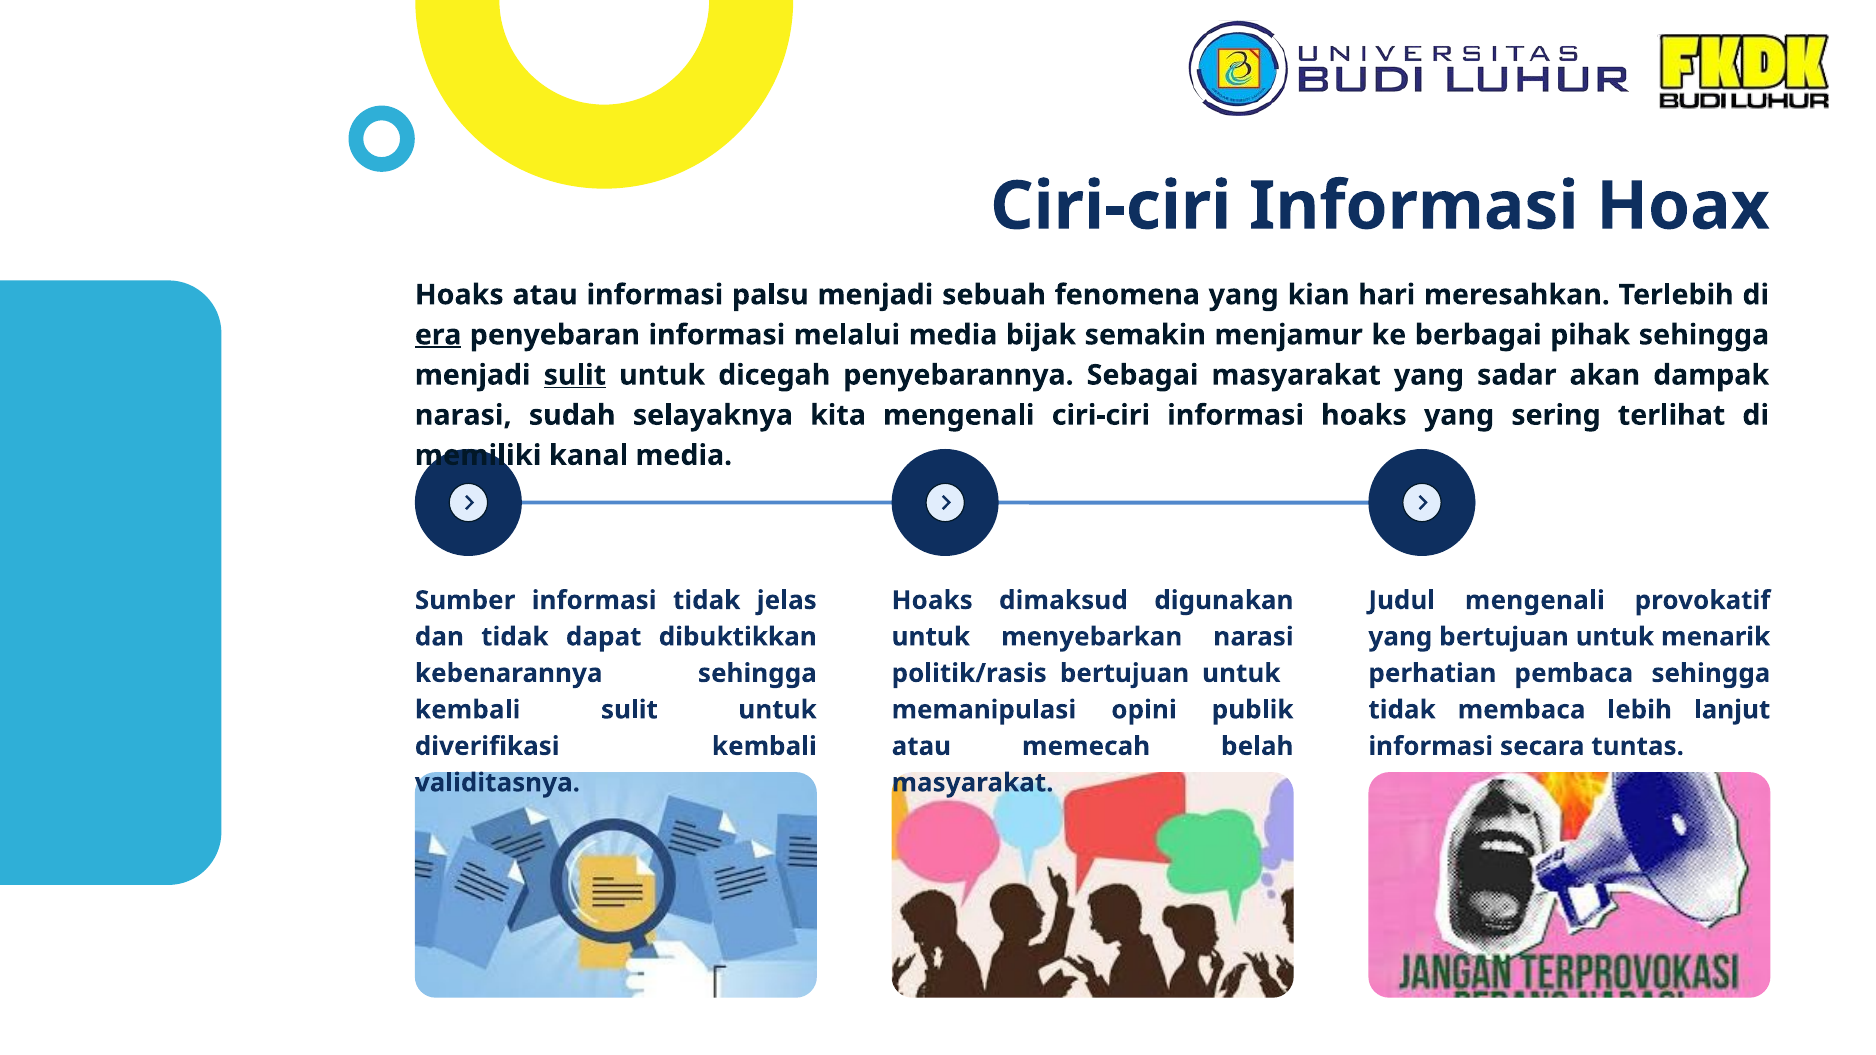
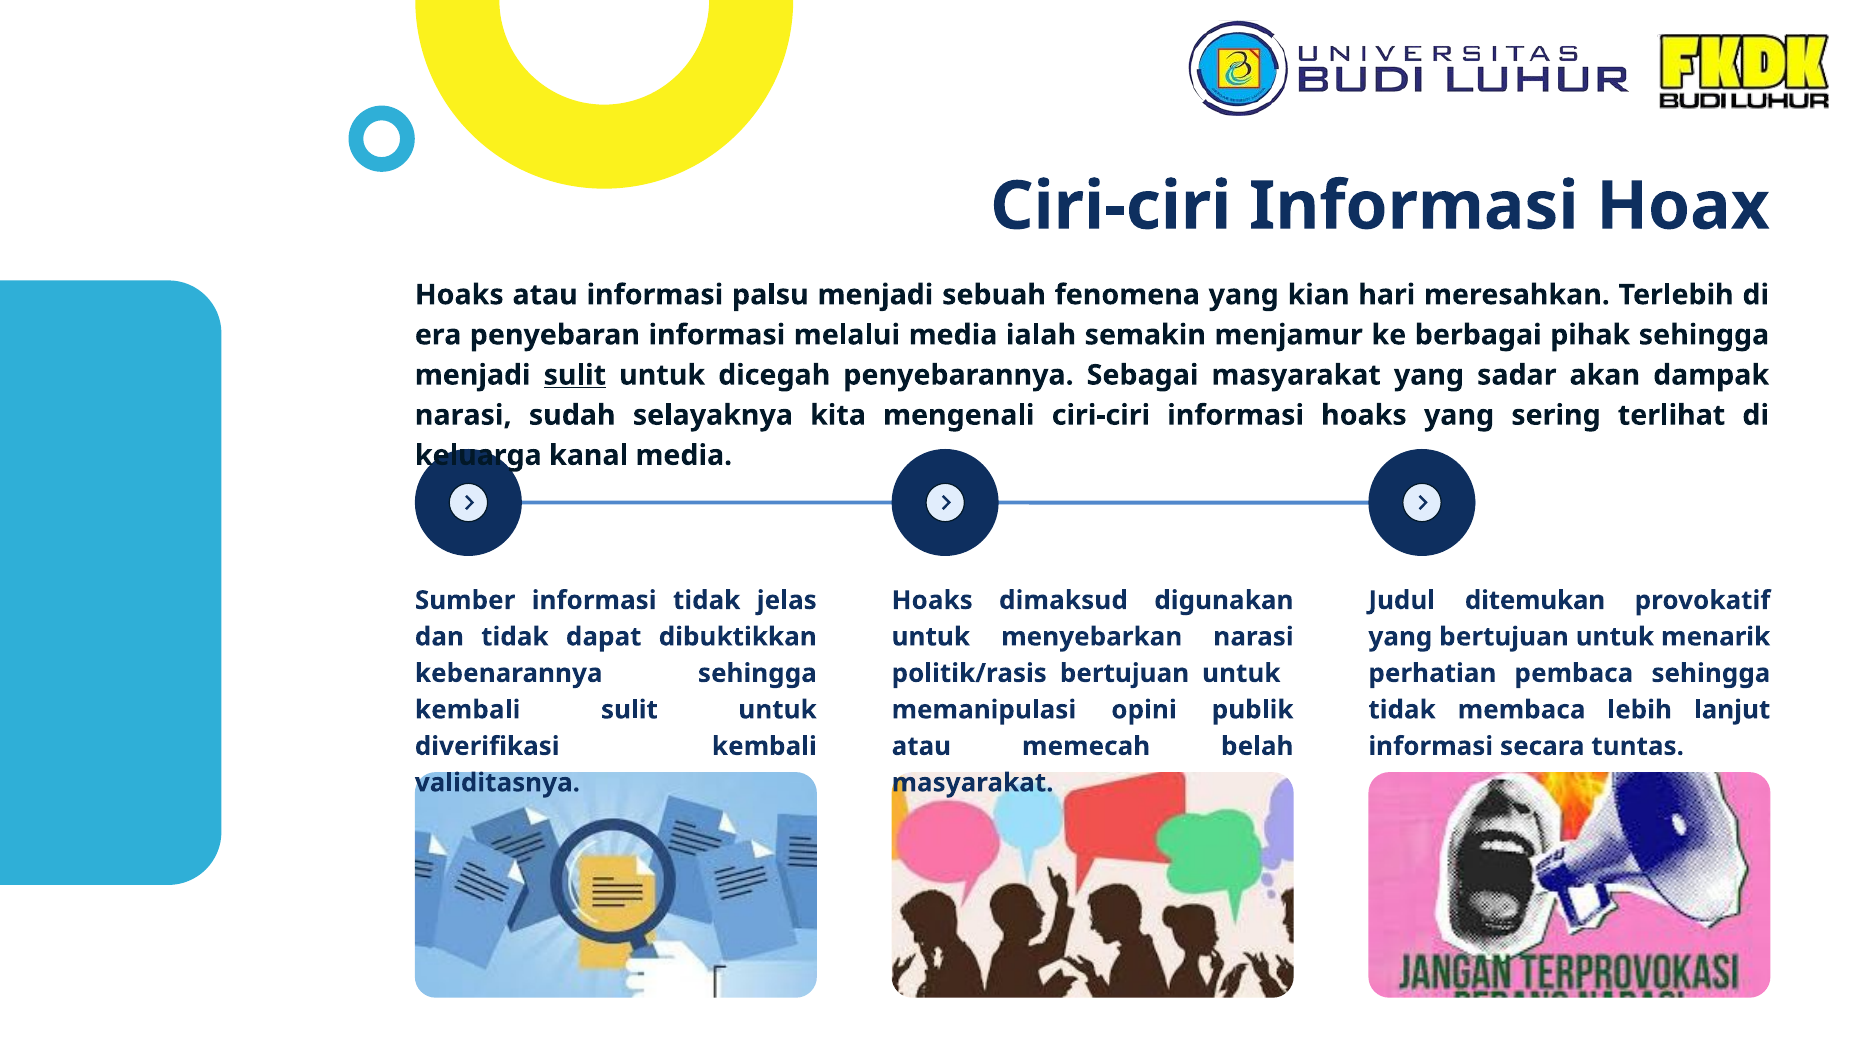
era underline: present -> none (438, 335)
bijak: bijak -> ialah (1041, 335)
memiliki: memiliki -> keluarga (478, 456)
Judul mengenali: mengenali -> ditemukan (1535, 601)
